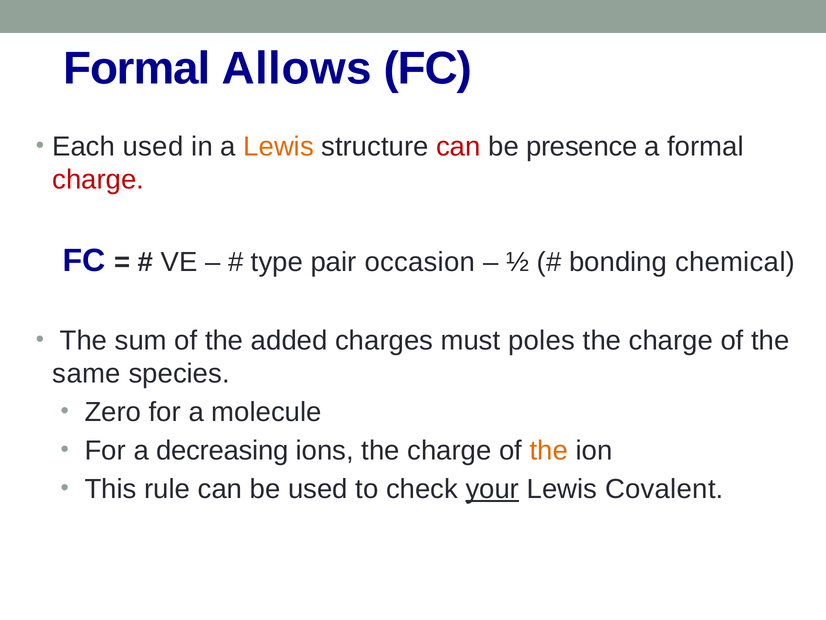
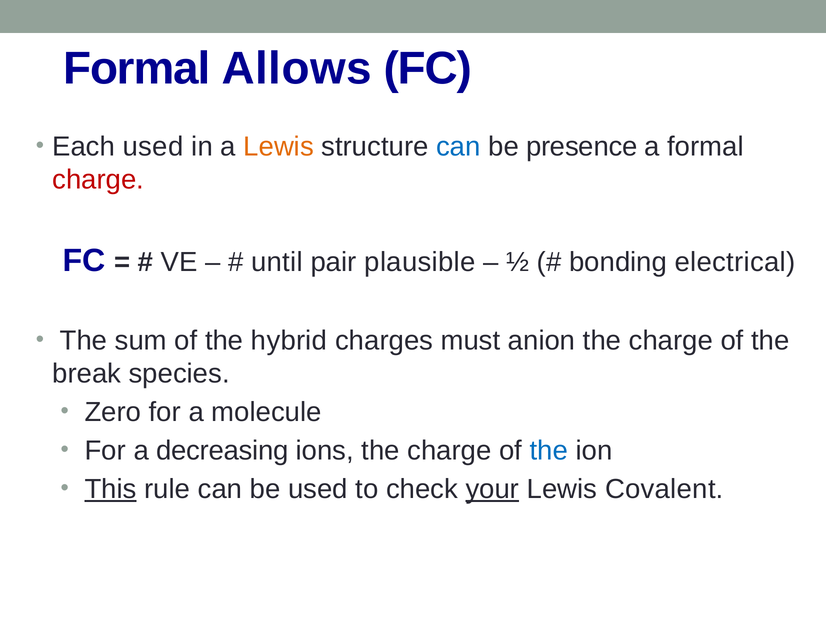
can colour: red -> blue (458, 146)
type: type -> until (277, 262)
occasion: occasion -> plausible (420, 262)
chemical: chemical -> electrical (735, 262)
added: added -> hybrid (289, 340)
poles: poles -> anion (542, 340)
same: same -> break (87, 373)
the colour: orange -> blue (549, 450)
This underline: none -> present (111, 489)
